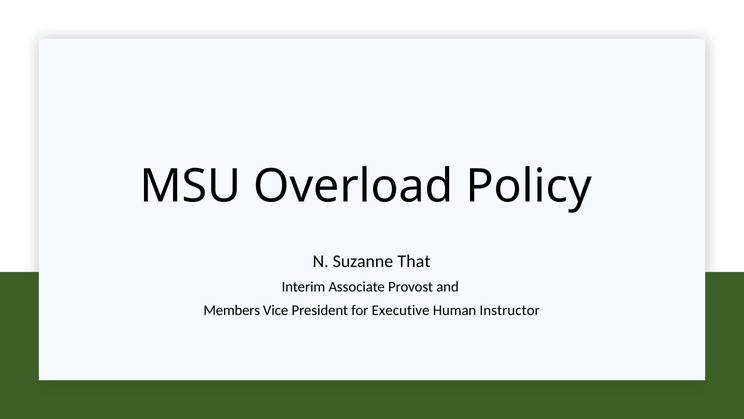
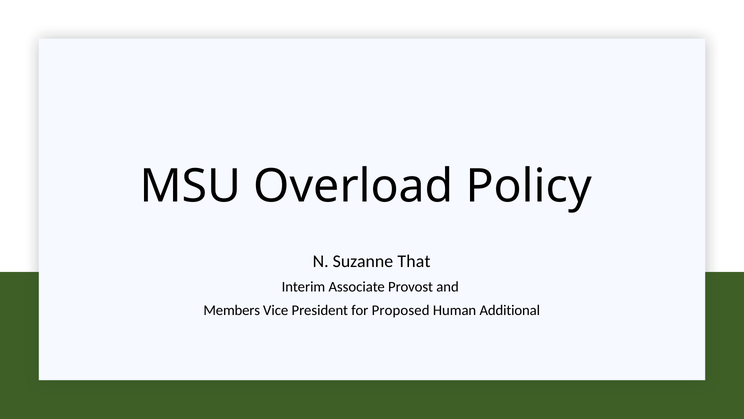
Executive: Executive -> Proposed (401, 310)
Instructor: Instructor -> Additional (510, 310)
